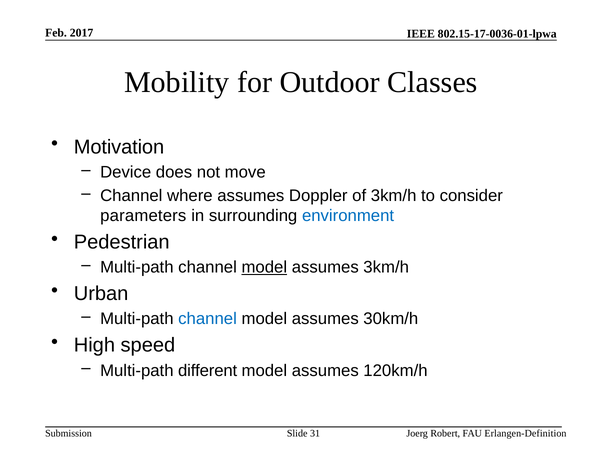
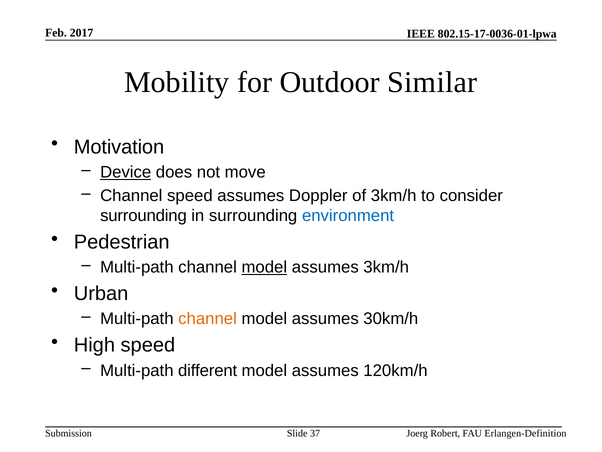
Classes: Classes -> Similar (432, 82)
Device underline: none -> present (126, 172)
Channel where: where -> speed (190, 196)
parameters: parameters -> surrounding (143, 216)
channel colour: blue -> orange (208, 319)
31: 31 -> 37 (315, 433)
